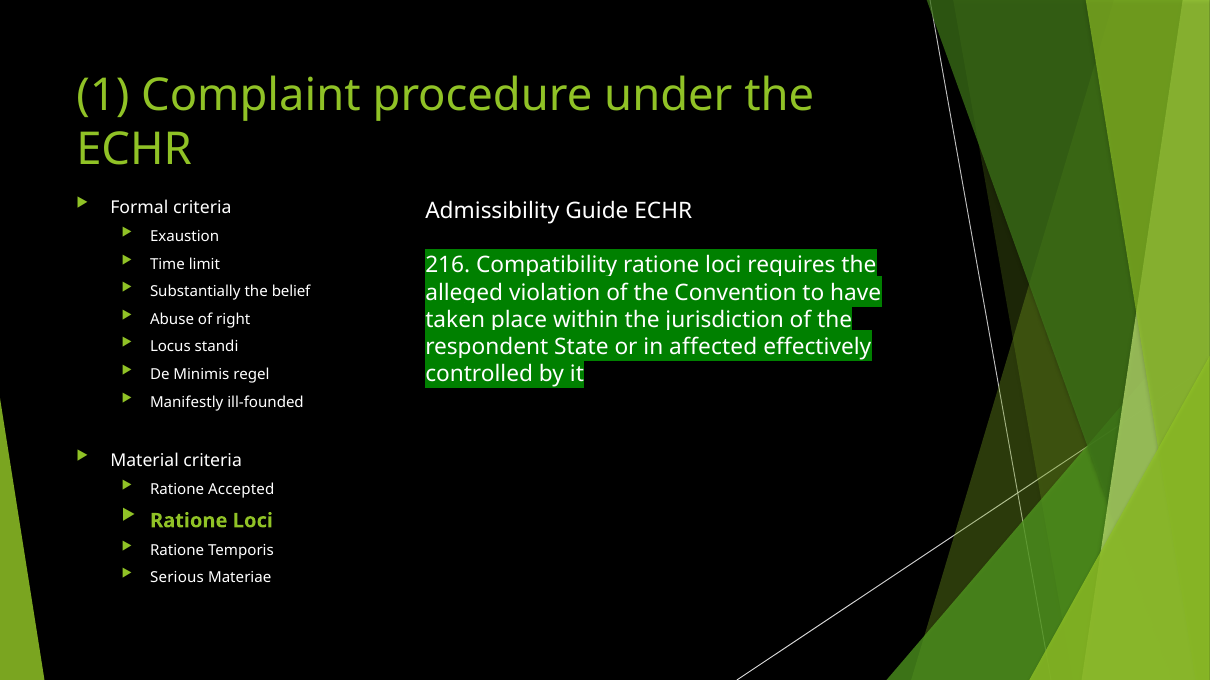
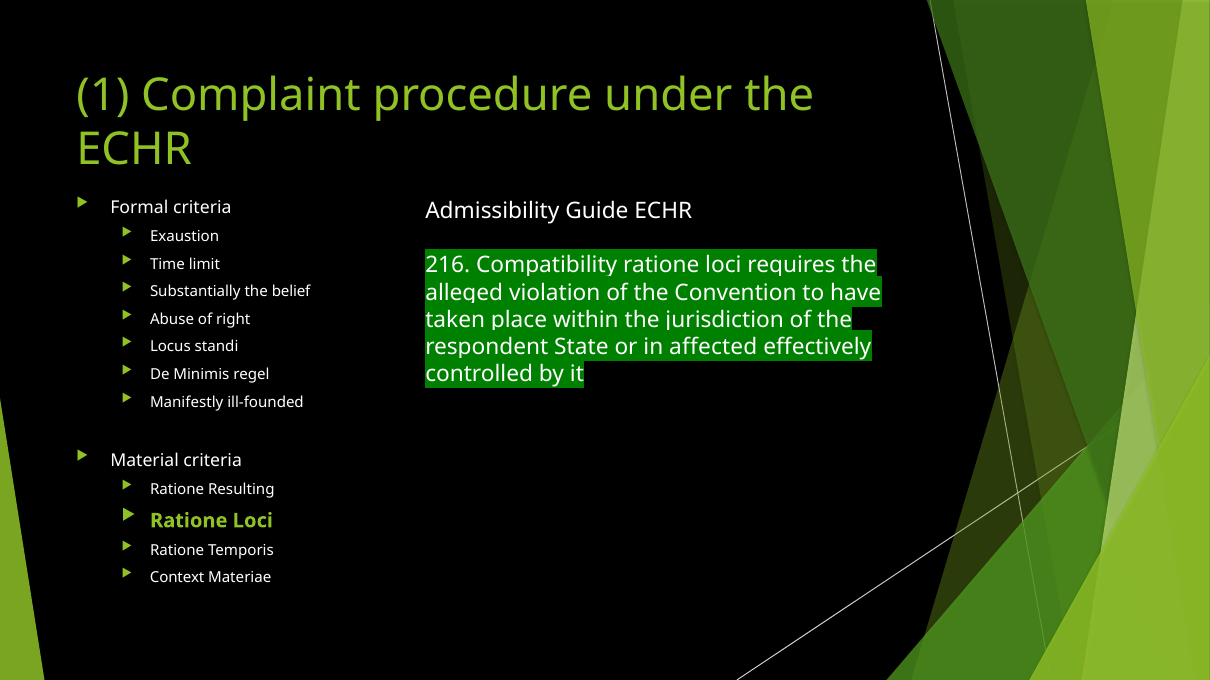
Accepted: Accepted -> Resulting (241, 490)
Serious: Serious -> Context (177, 578)
